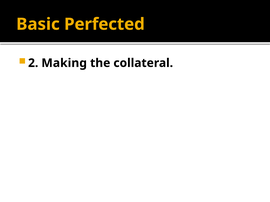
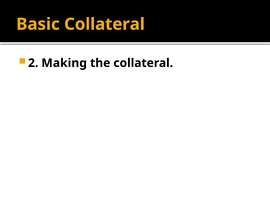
Basic Perfected: Perfected -> Collateral (104, 24)
